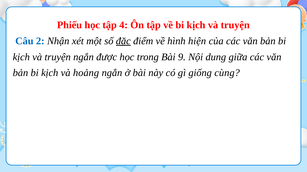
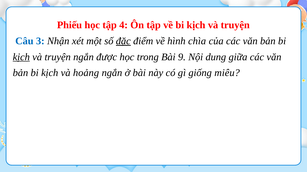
2: 2 -> 3 (40, 41)
hiện: hiện -> chìa (197, 41)
kịch underline: none -> present (21, 57)
cùng: cùng -> miêu (227, 73)
